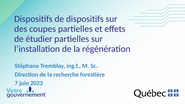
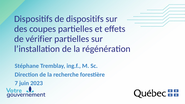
étudier: étudier -> vérifier (39, 39)
